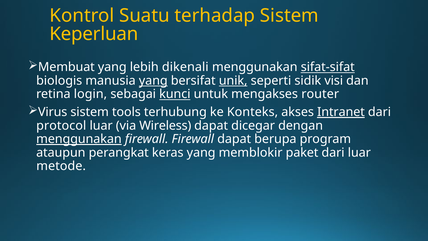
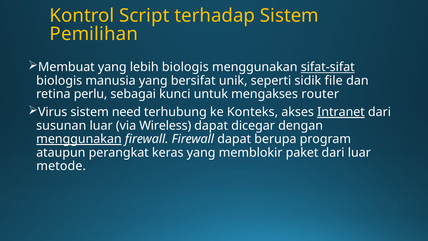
Suatu: Suatu -> Script (144, 16)
Keperluan: Keperluan -> Pemilihan (94, 34)
lebih dikenali: dikenali -> biologis (185, 67)
yang underline: present -> none (153, 81)
unik underline: present -> none (233, 81)
visi: visi -> file (334, 81)
login: login -> perlu (91, 94)
kunci underline: present -> none (175, 94)
tools: tools -> need (126, 112)
protocol: protocol -> susunan (61, 126)
